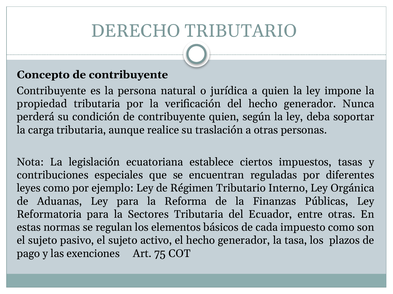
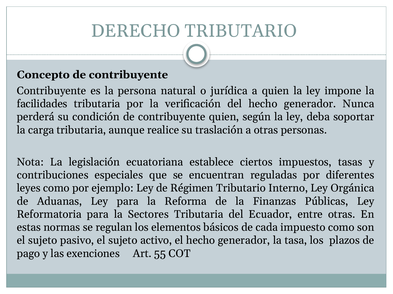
propiedad: propiedad -> facilidades (42, 104)
75: 75 -> 55 (160, 254)
